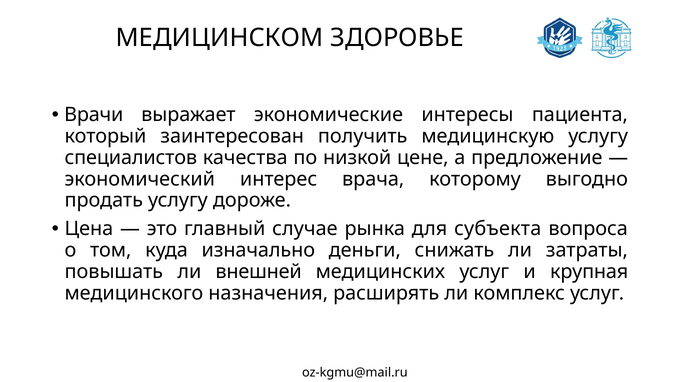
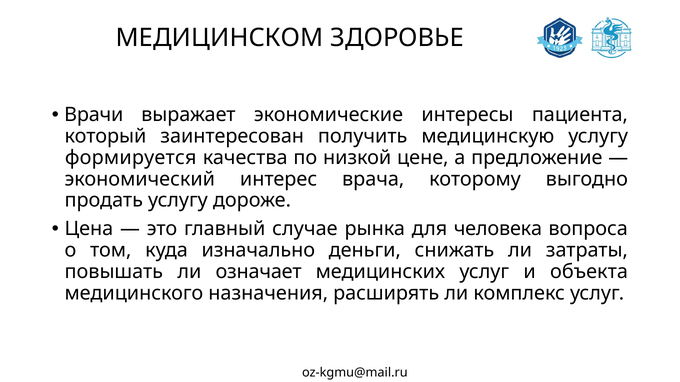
специалистов: специалистов -> формируется (131, 158)
субъекта: субъекта -> человека (498, 229)
внешней: внешней -> означает (259, 272)
крупная: крупная -> объекта (589, 272)
